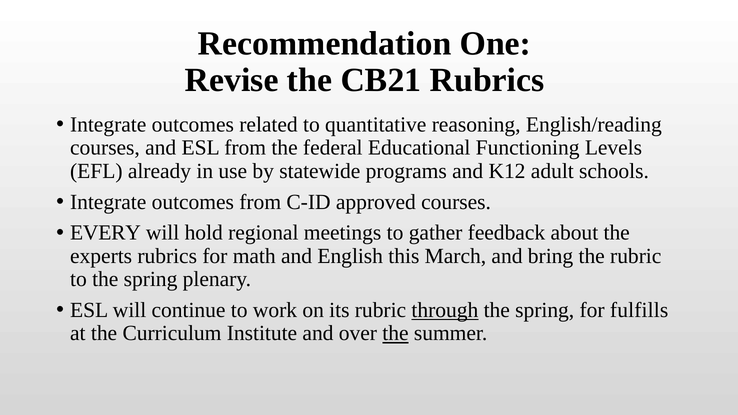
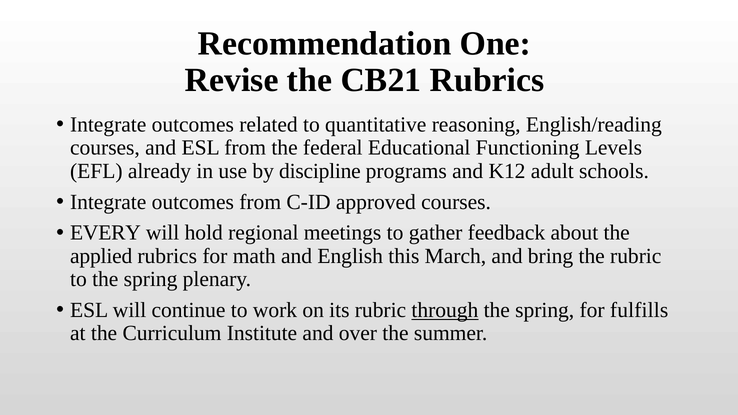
statewide: statewide -> discipline (320, 171)
experts: experts -> applied (101, 256)
the underline: present -> none (395, 333)
